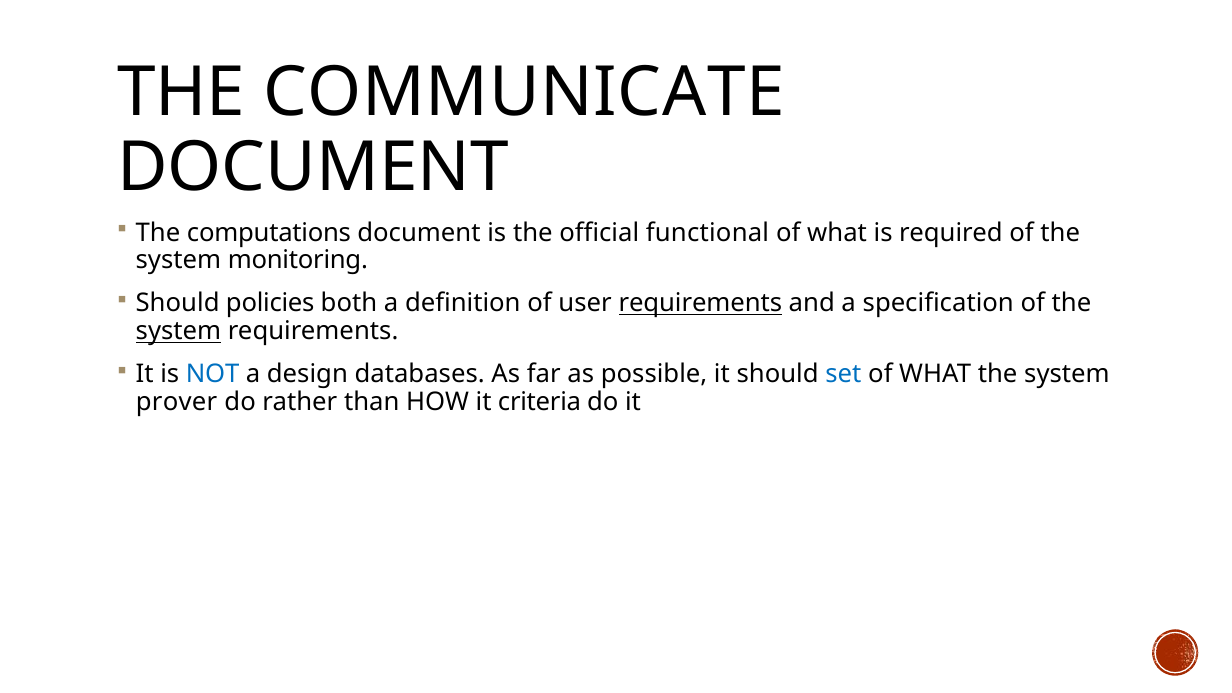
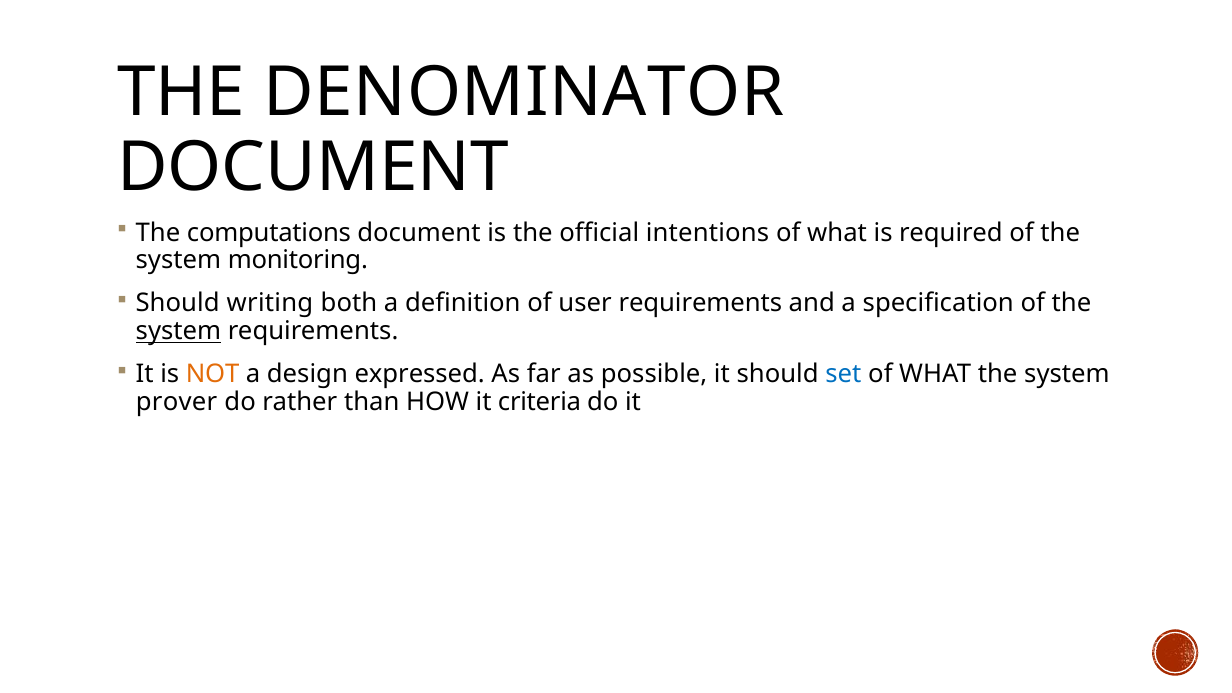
COMMUNICATE: COMMUNICATE -> DENOMINATOR (524, 92)
functional: functional -> intentions (707, 233)
policies: policies -> writing (270, 303)
requirements underline: present -> none (700, 303)
NOT colour: blue -> orange (213, 374)
databases: databases -> expressed (420, 374)
